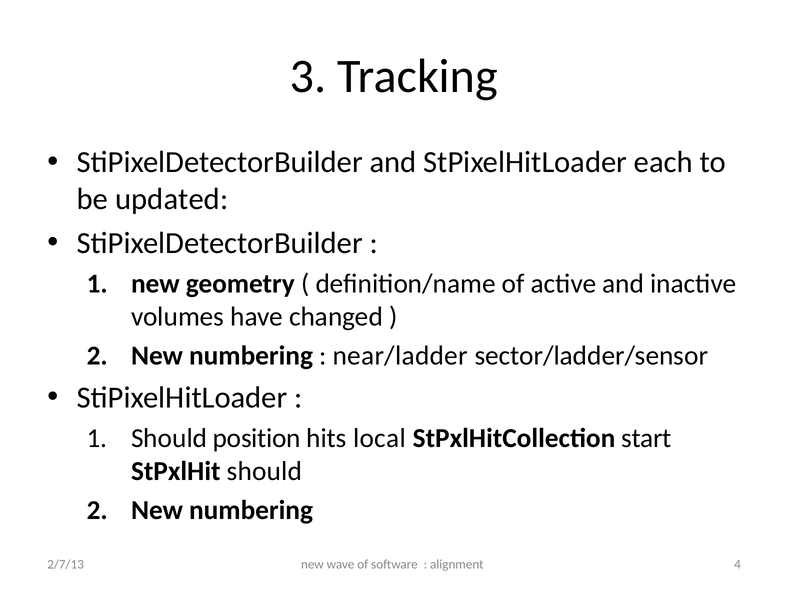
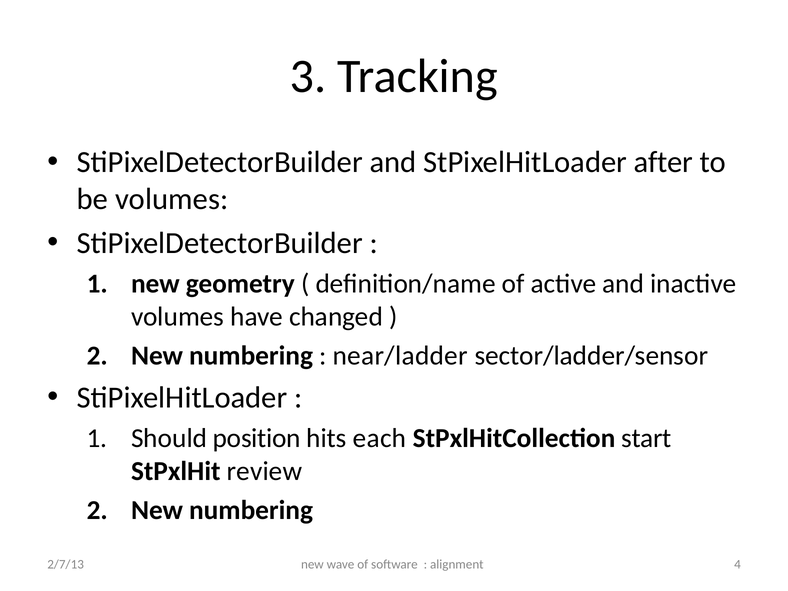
each: each -> after (664, 162)
be updated: updated -> volumes (172, 199)
local: local -> each (379, 438)
StPxlHit should: should -> review (264, 471)
